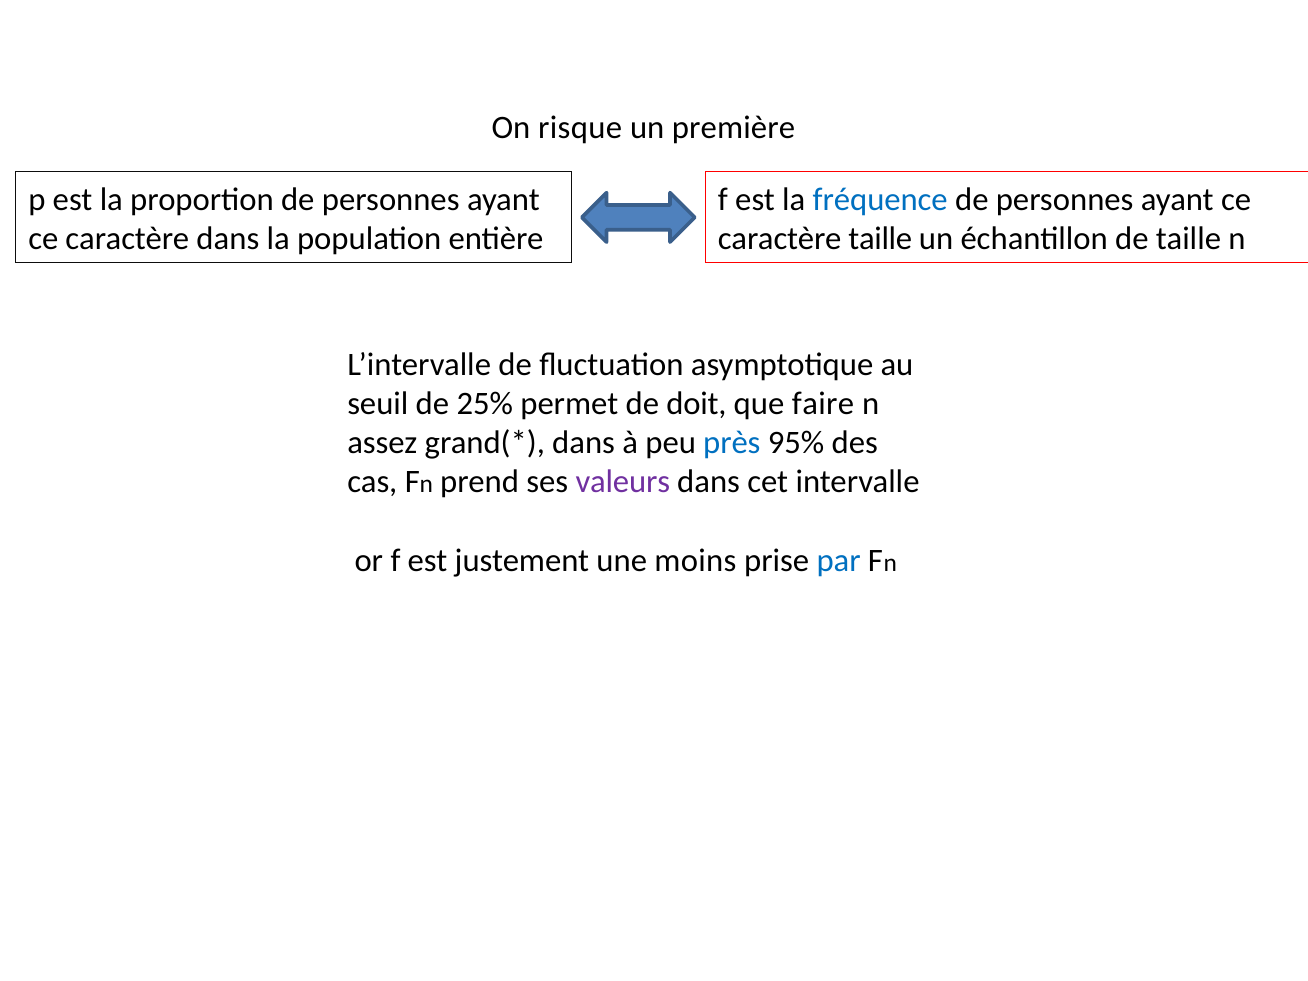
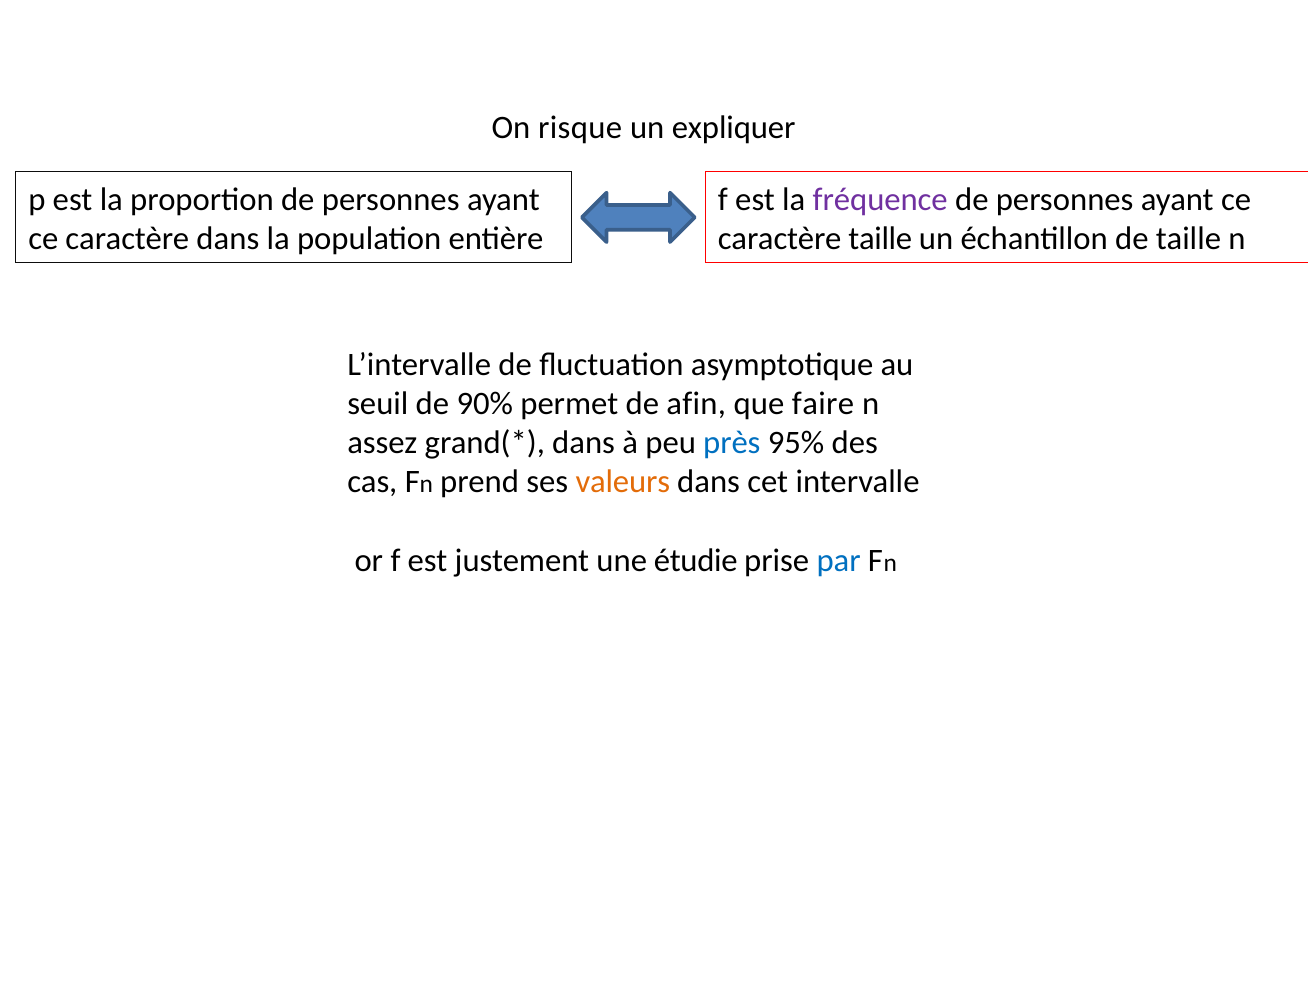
première: première -> expliquer (734, 127)
fréquence colour: blue -> purple (880, 199)
25%: 25% -> 90% (485, 404)
doit: doit -> afin (696, 404)
valeurs colour: purple -> orange (623, 482)
moins: moins -> étudie (696, 561)
